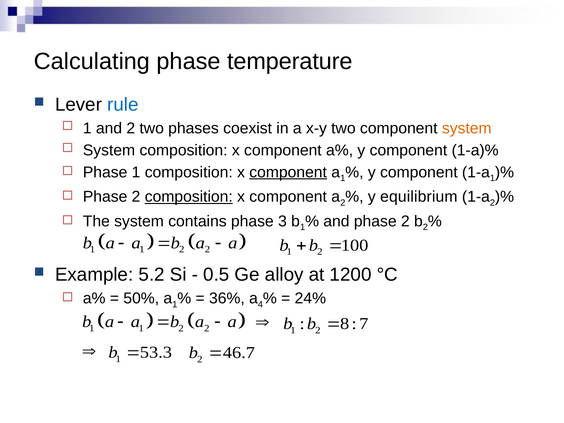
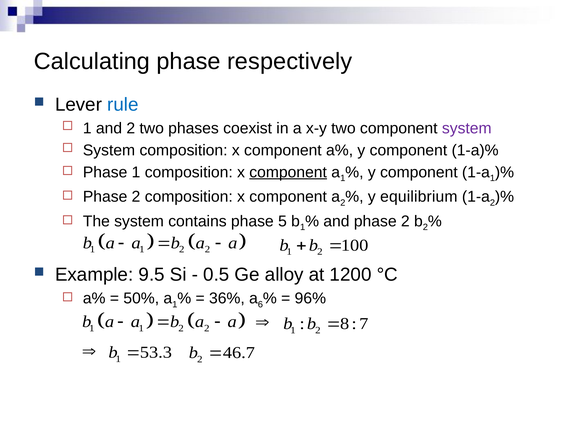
temperature: temperature -> respectively (290, 61)
system colour: orange -> purple (467, 128)
composition underline: present -> none (189, 197)
3: 3 -> 5 (282, 221)
5.2: 5.2 -> 9.5 (152, 275)
4: 4 -> 6 (260, 304)
24%: 24% -> 96% (310, 298)
